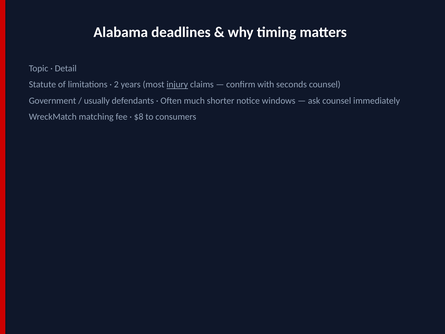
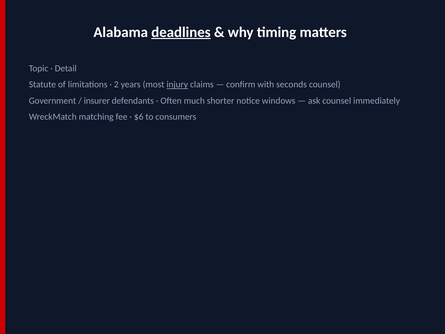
deadlines underline: none -> present (181, 32)
usually: usually -> insurer (97, 101)
$8: $8 -> $6 (139, 117)
